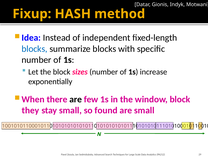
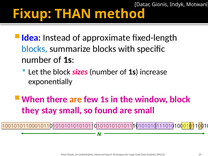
HASH: HASH -> THAN (73, 14)
independent: independent -> approximate (106, 38)
are colour: black -> orange (76, 99)
